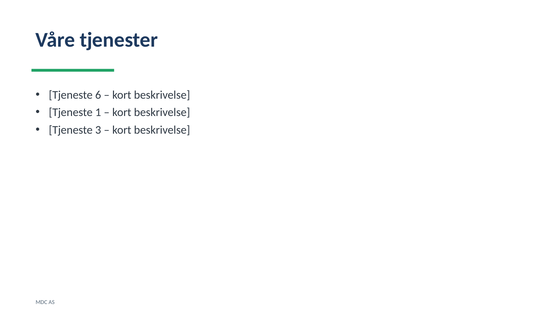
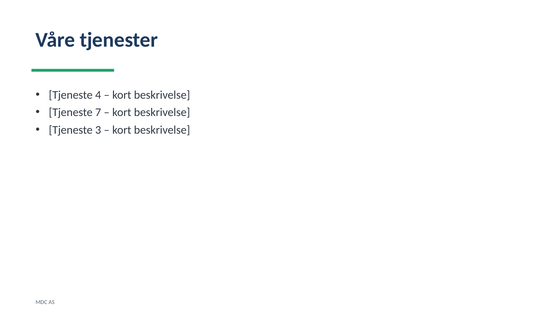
6: 6 -> 4 (98, 95)
1: 1 -> 7 (98, 112)
